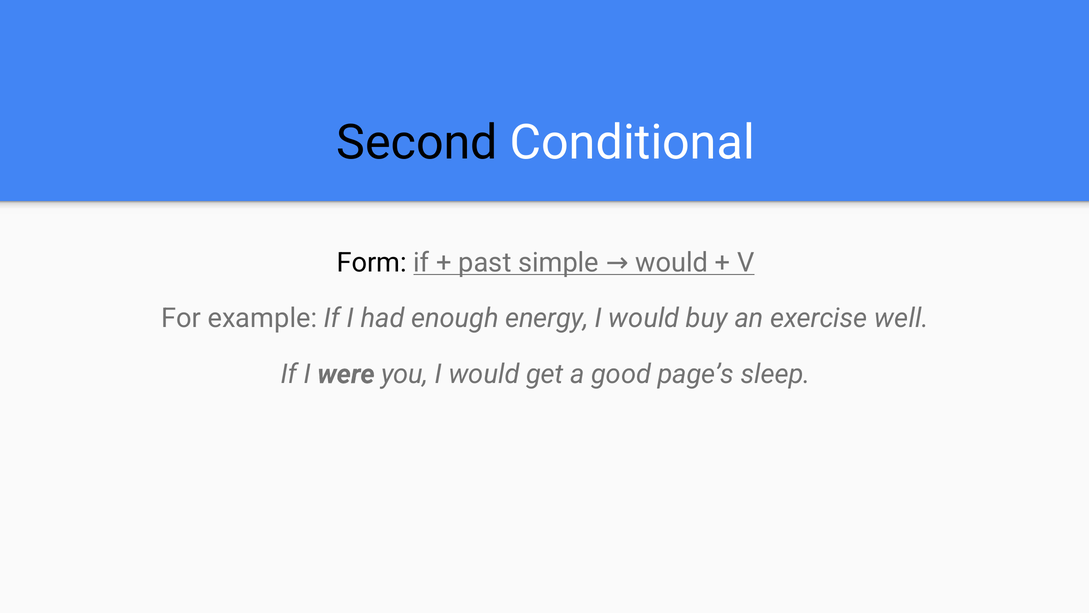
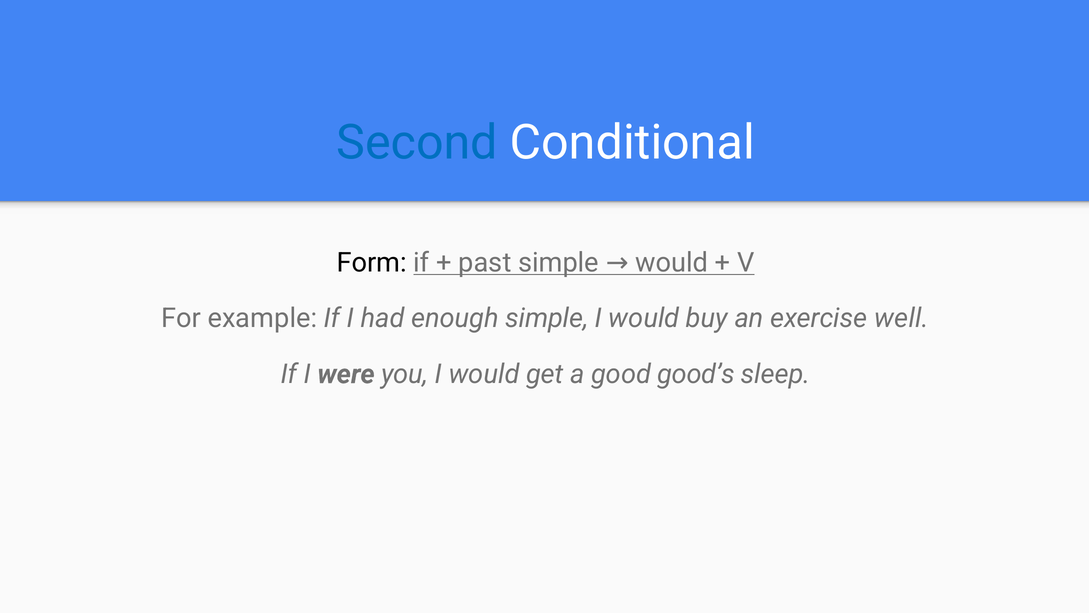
Second colour: black -> blue (417, 143)
enough energy: energy -> simple (547, 318)
page’s: page’s -> good’s (696, 374)
